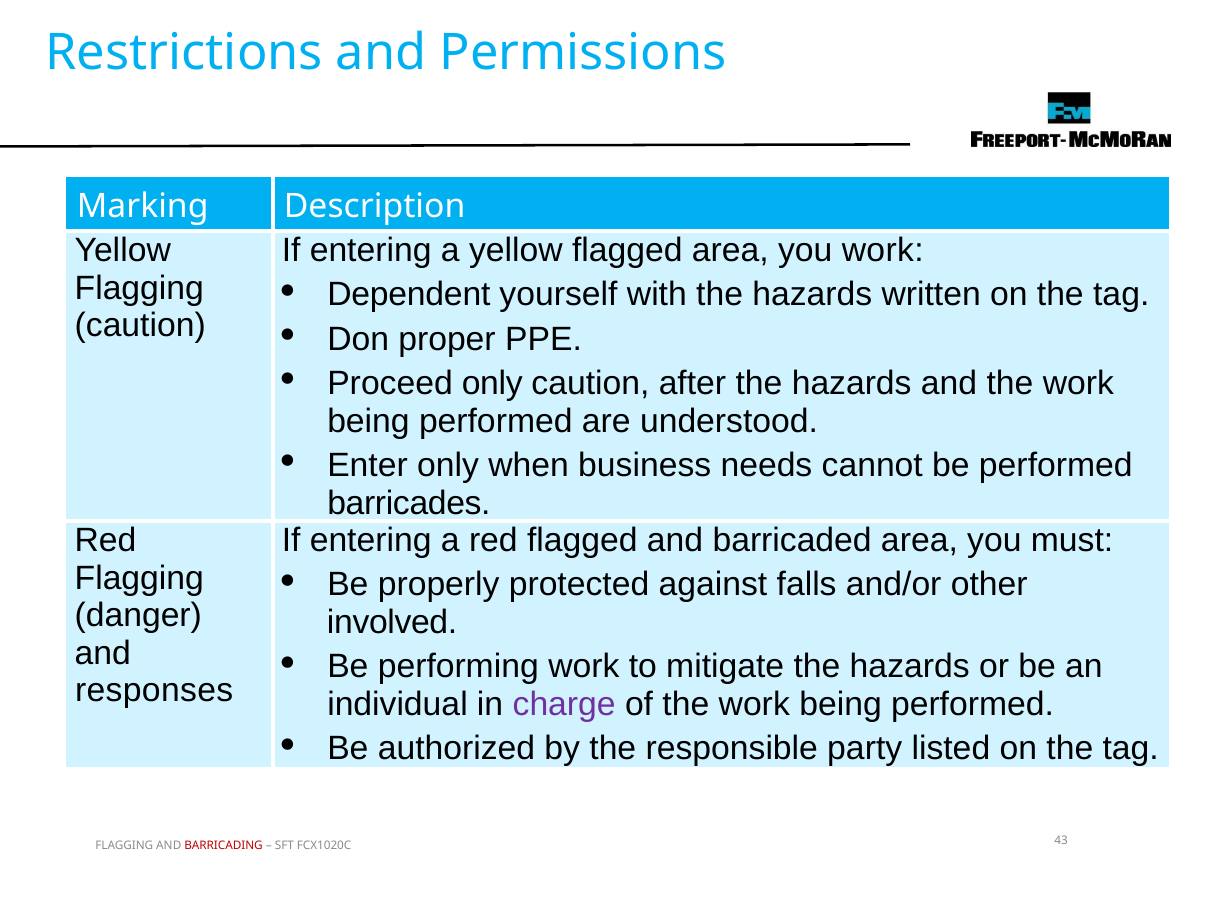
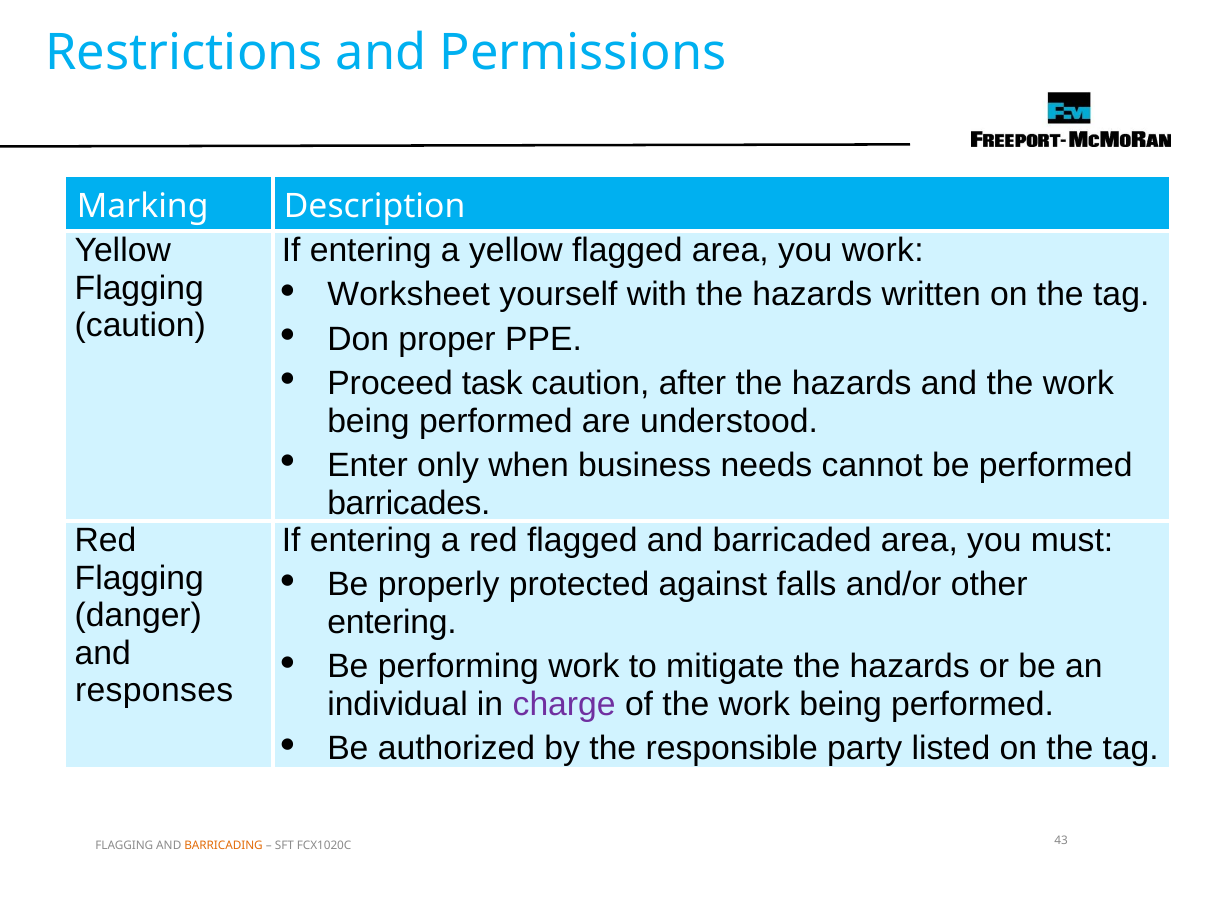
Dependent: Dependent -> Worksheet (409, 295)
Proceed only: only -> task (492, 383)
involved: involved -> entering (392, 622)
BARRICADING colour: red -> orange (224, 845)
